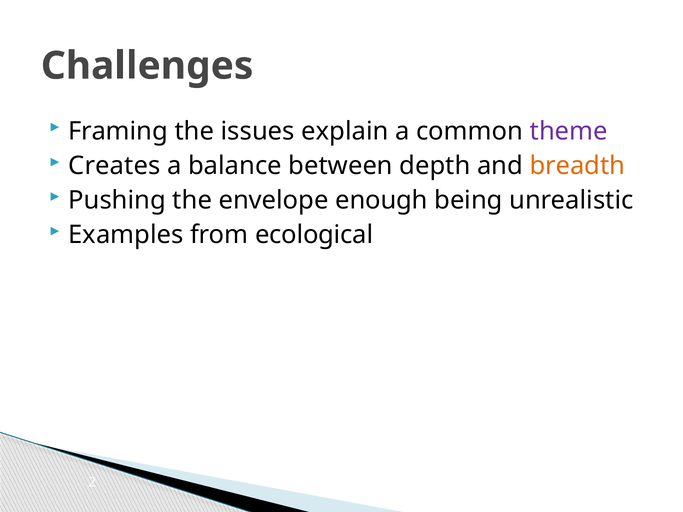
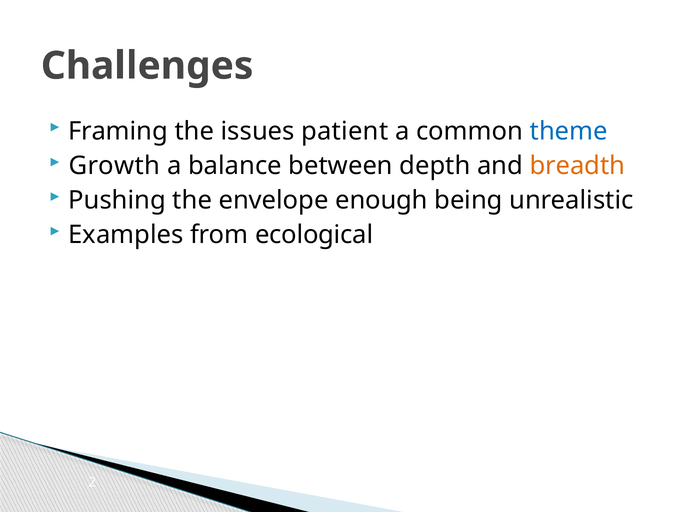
explain: explain -> patient (345, 131)
theme colour: purple -> blue (569, 131)
Creates: Creates -> Growth (114, 166)
